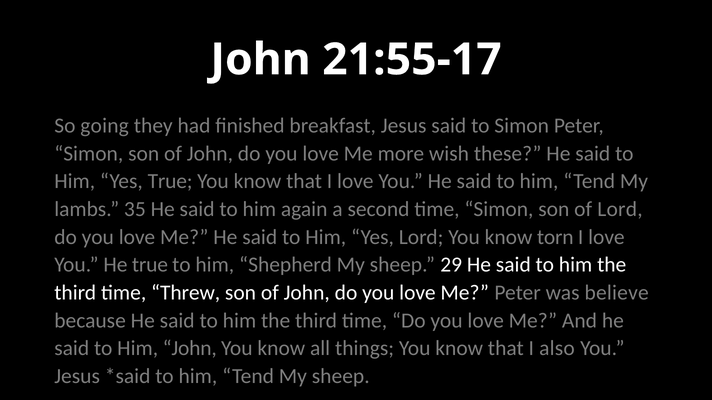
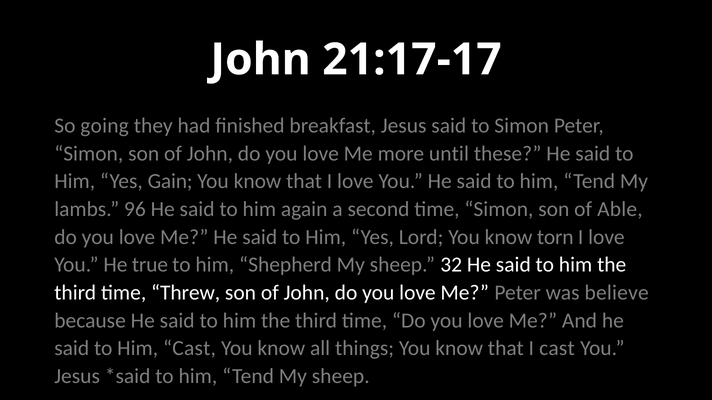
21:55-17: 21:55-17 -> 21:17-17 (412, 60)
wish: wish -> until (449, 154)
Yes True: True -> Gain (170, 182)
35: 35 -> 96 (135, 209)
of Lord: Lord -> Able (620, 209)
29: 29 -> 32 (451, 265)
Him John: John -> Cast (190, 349)
I also: also -> cast (557, 349)
